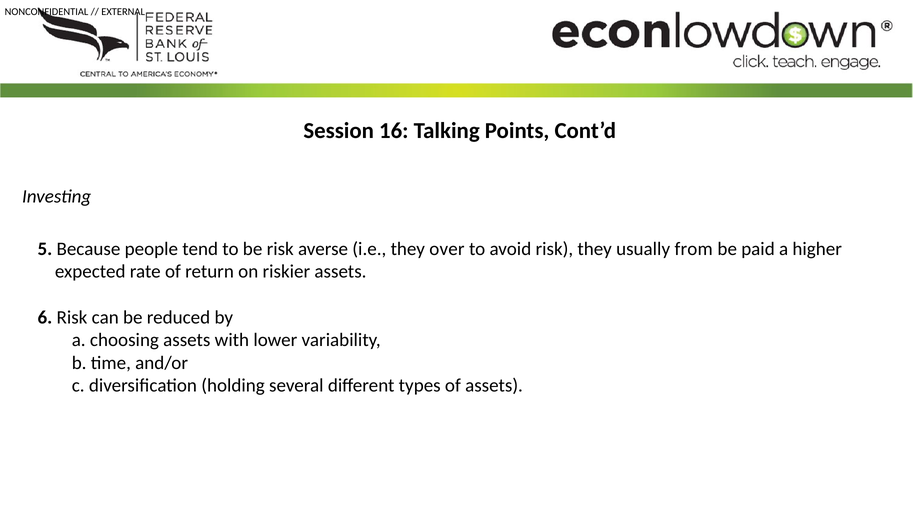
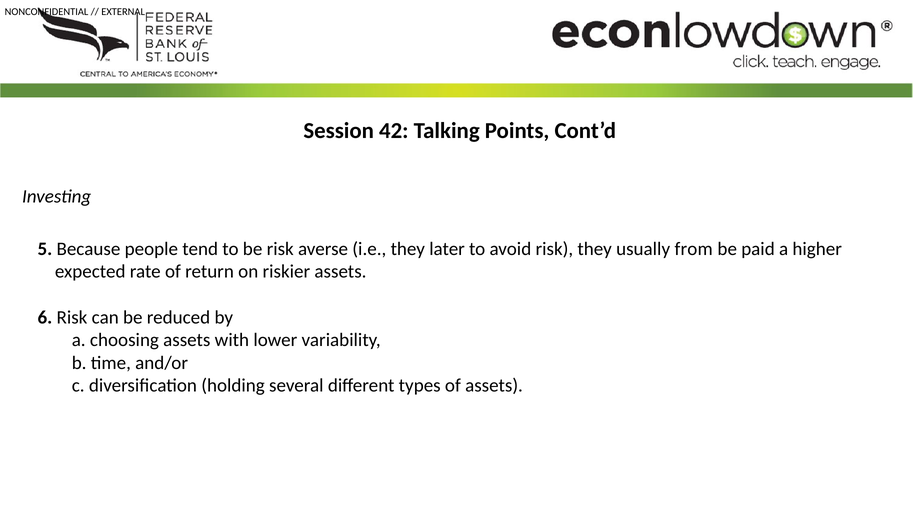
16: 16 -> 42 (394, 131)
over: over -> later (447, 249)
